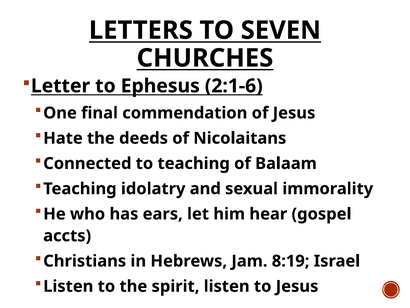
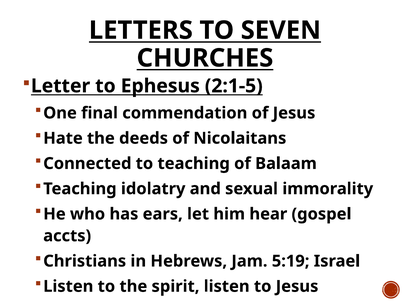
2:1-6: 2:1-6 -> 2:1-5 (234, 86)
8:19: 8:19 -> 5:19 (291, 261)
